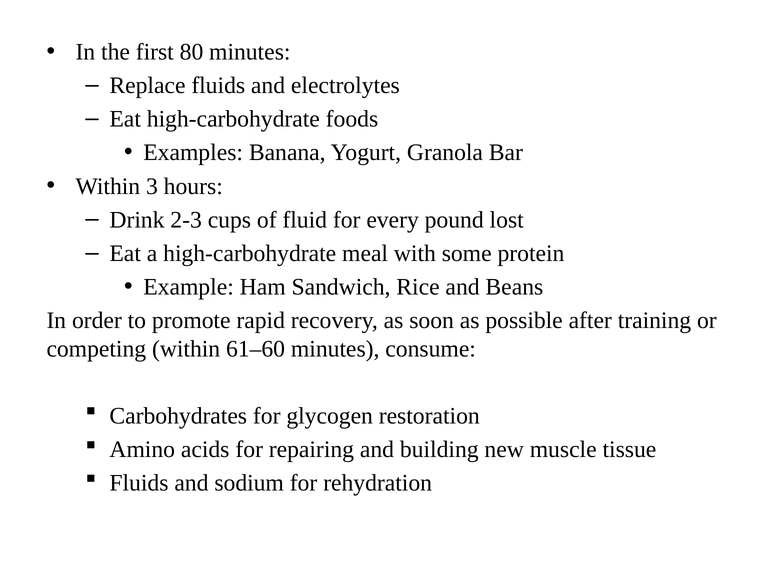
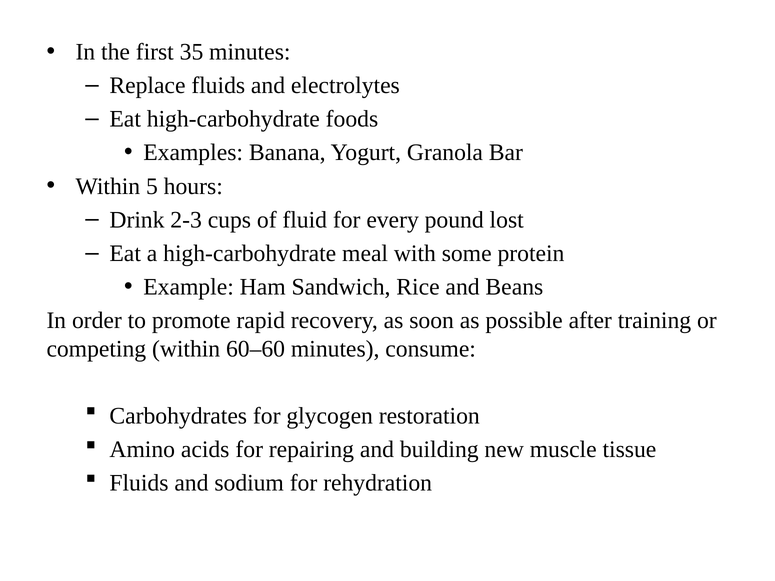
80: 80 -> 35 (192, 52)
3: 3 -> 5 (152, 186)
61–60: 61–60 -> 60–60 (256, 349)
